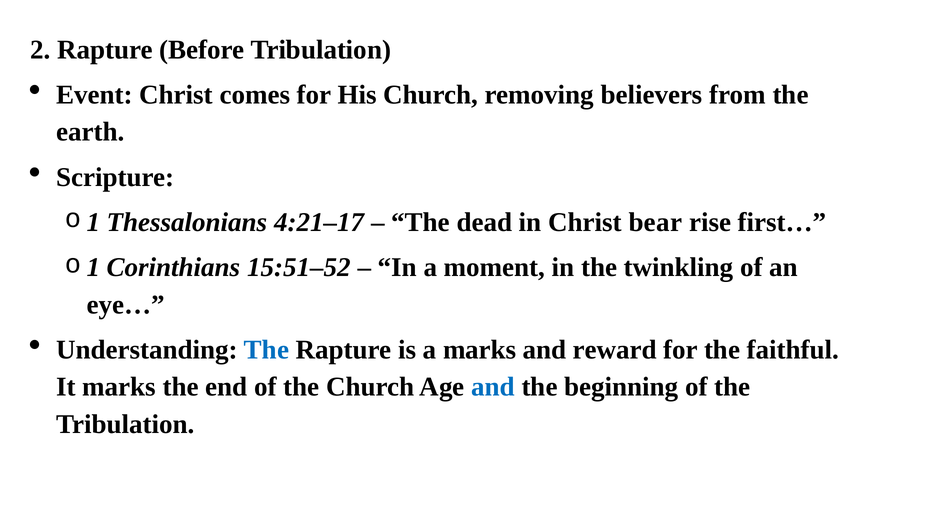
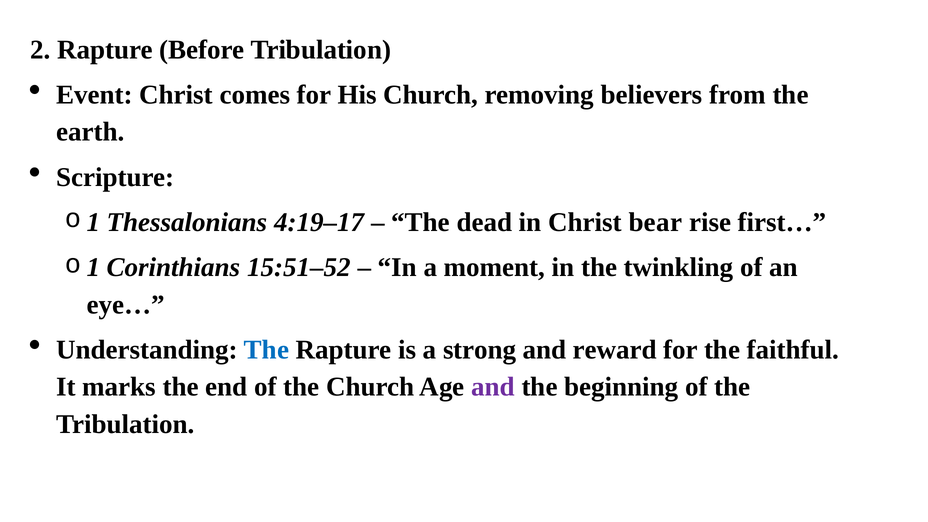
4:21–17: 4:21–17 -> 4:19–17 (319, 222)
a marks: marks -> strong (480, 350)
and colour: blue -> purple (493, 387)
